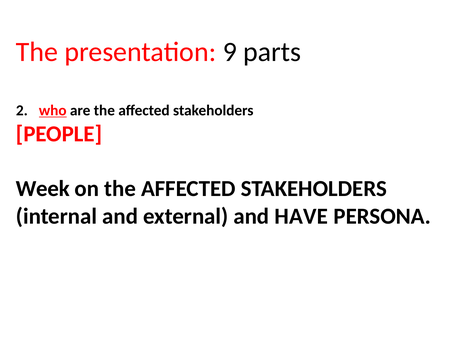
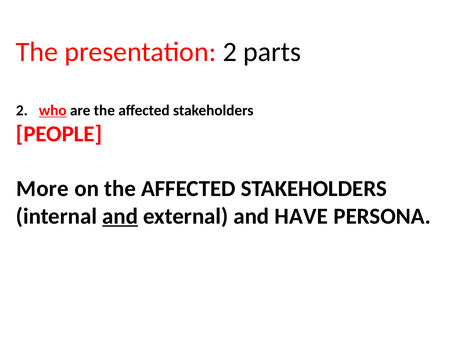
presentation 9: 9 -> 2 (230, 52)
Week: Week -> More (43, 189)
and underline: none -> present (120, 216)
